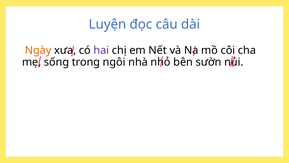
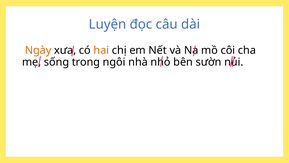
hai colour: purple -> orange (101, 50)
